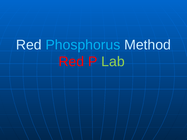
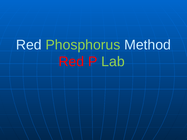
Phosphorus colour: light blue -> light green (83, 45)
